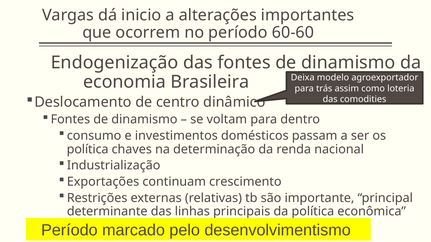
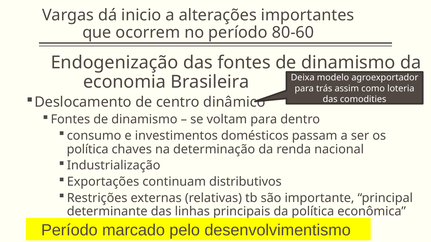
60-60: 60-60 -> 80-60 (293, 33)
crescimento: crescimento -> distributivos (245, 182)
